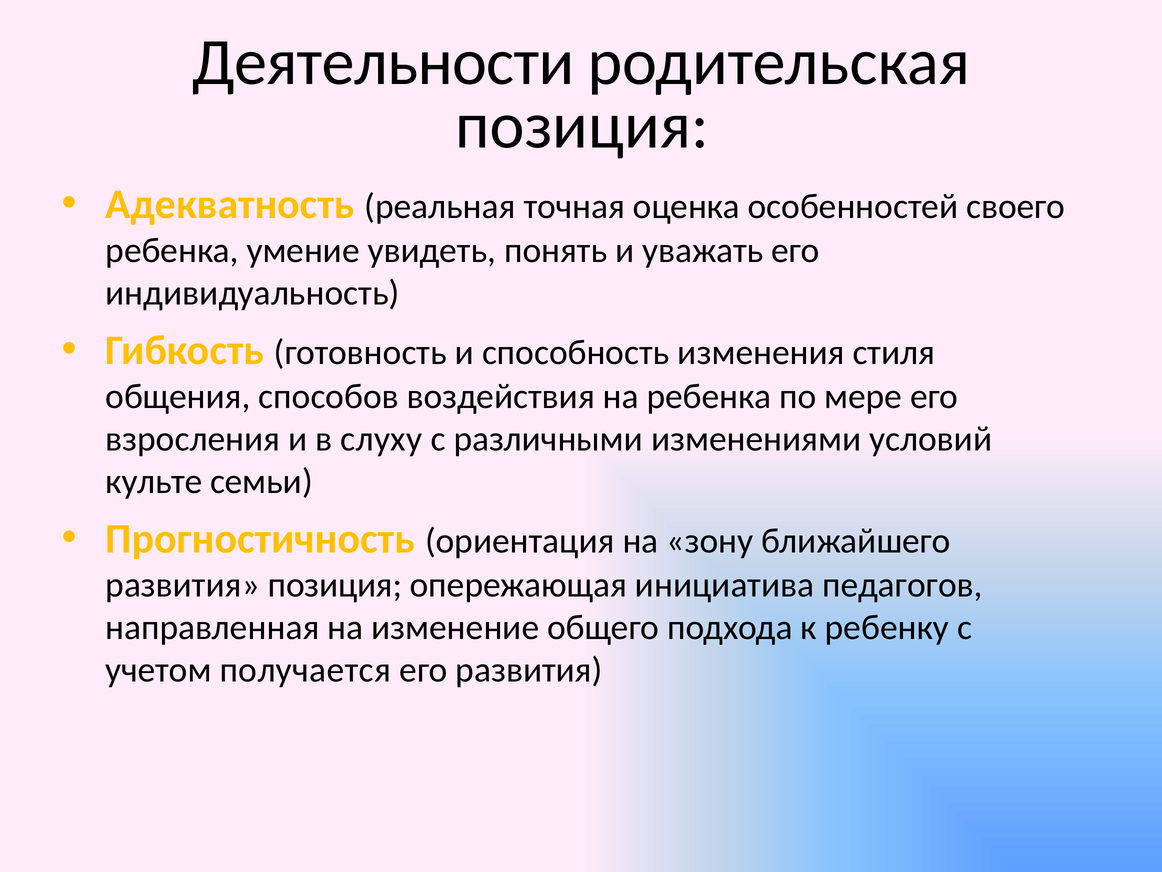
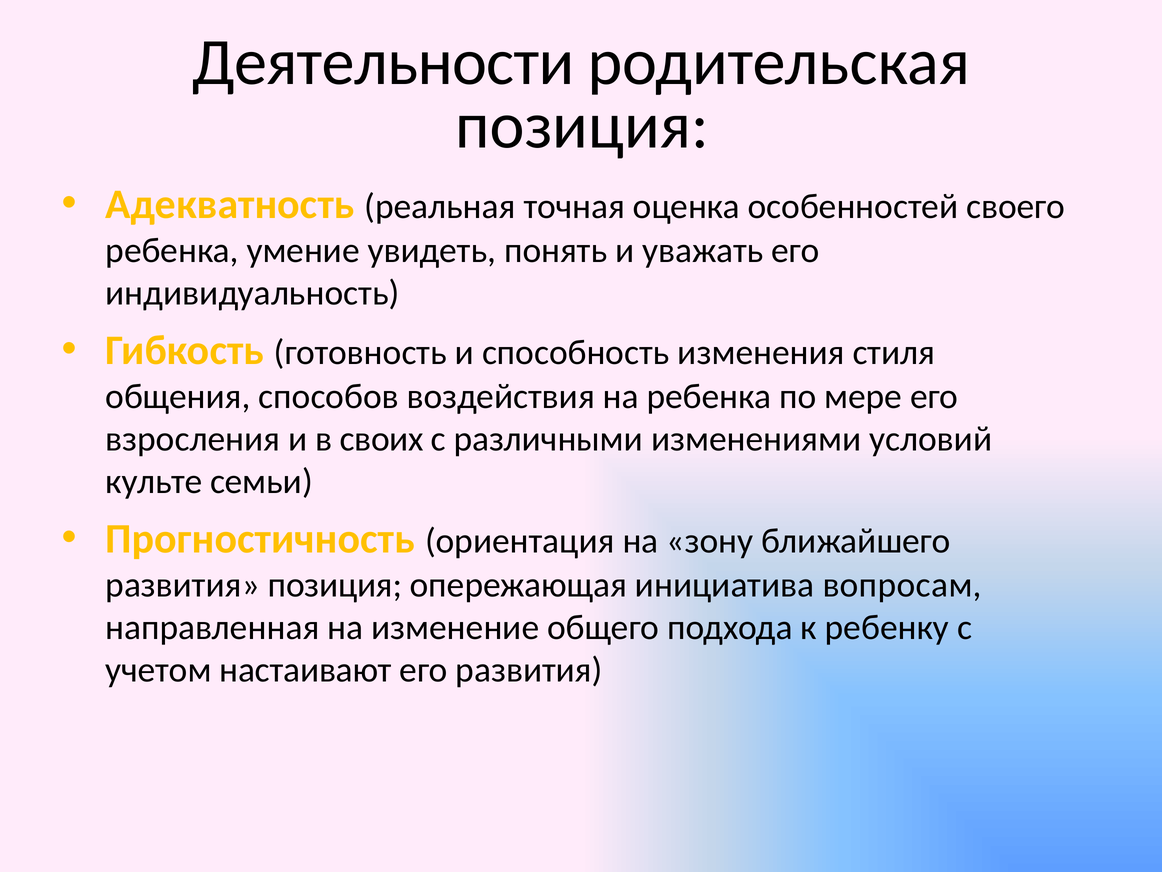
слуху: слуху -> своих (382, 439)
педагогов: педагогов -> вопросам (902, 585)
получается: получается -> настаивают (306, 670)
